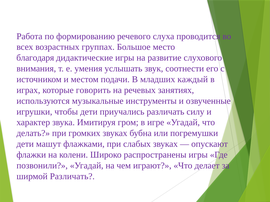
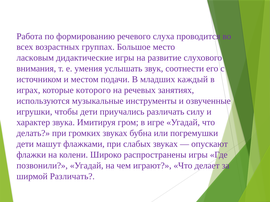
благодаря: благодаря -> ласковым (35, 58)
говорить: говорить -> которого (93, 90)
